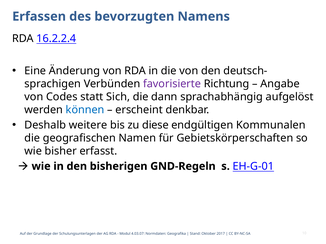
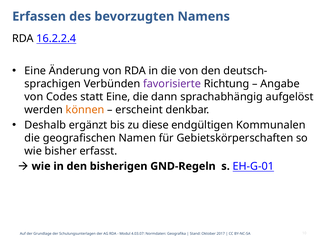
statt Sich: Sich -> Eine (118, 97)
können colour: blue -> orange (85, 110)
weitere: weitere -> ergänzt (88, 125)
